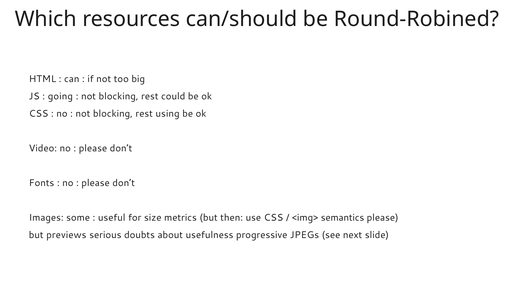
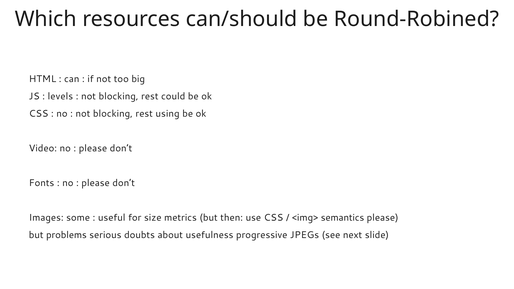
going: going -> levels (60, 96)
previews: previews -> problems (66, 235)
